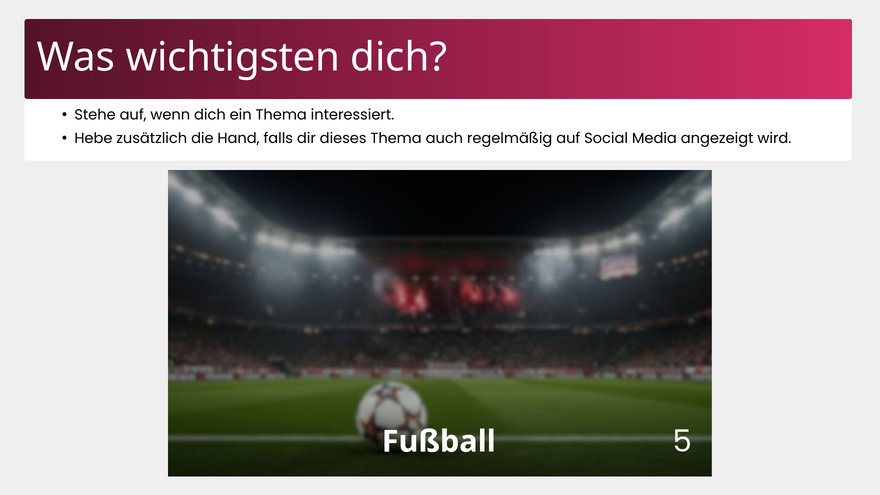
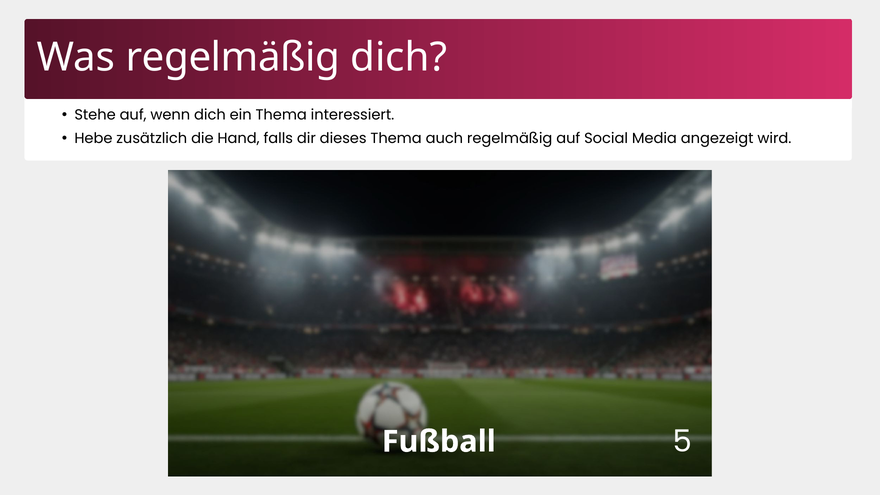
Was wichtigsten: wichtigsten -> regelmäßig (233, 57)
